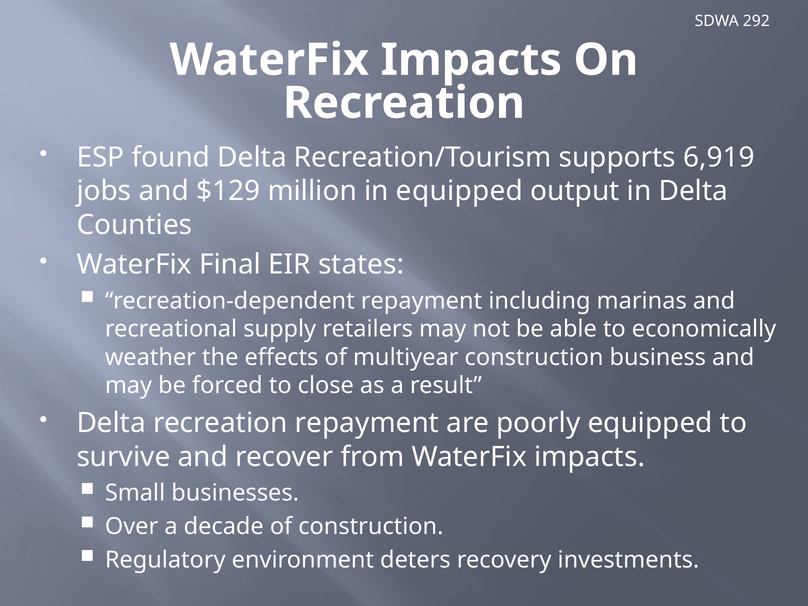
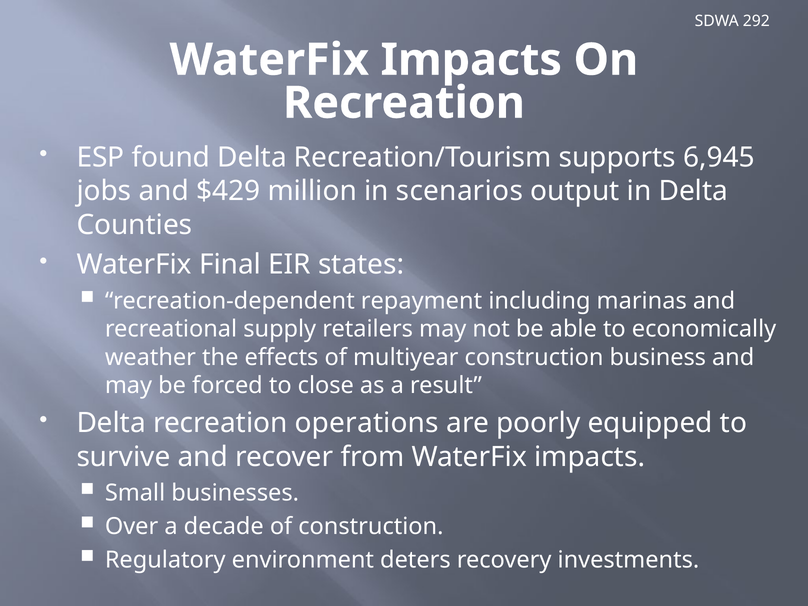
6,919: 6,919 -> 6,945 (719, 157)
$129: $129 -> $429 (228, 191)
in equipped: equipped -> scenarios (459, 191)
recreation repayment: repayment -> operations (367, 423)
